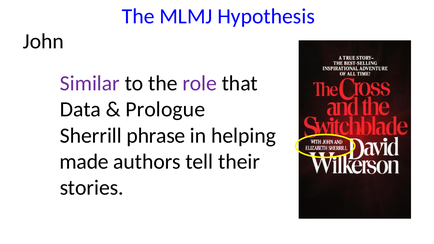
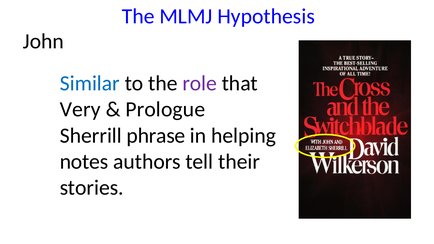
Similar colour: purple -> blue (90, 84)
Data: Data -> Very (80, 110)
made: made -> notes (84, 162)
